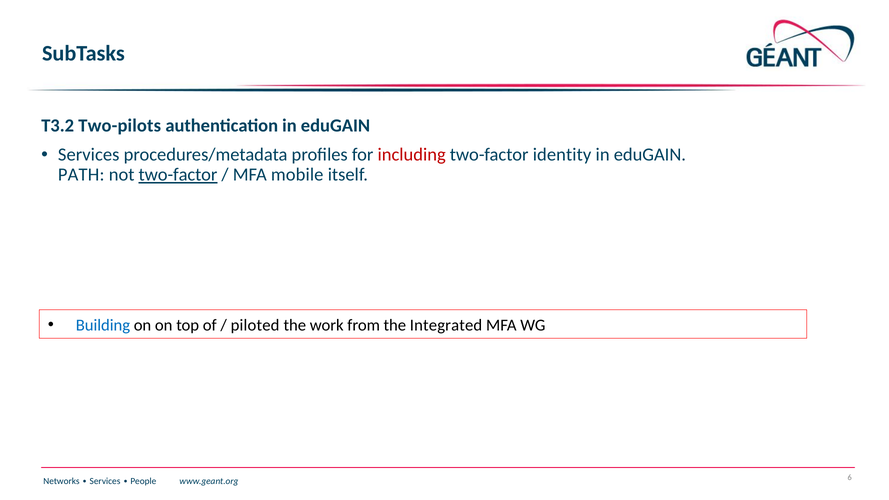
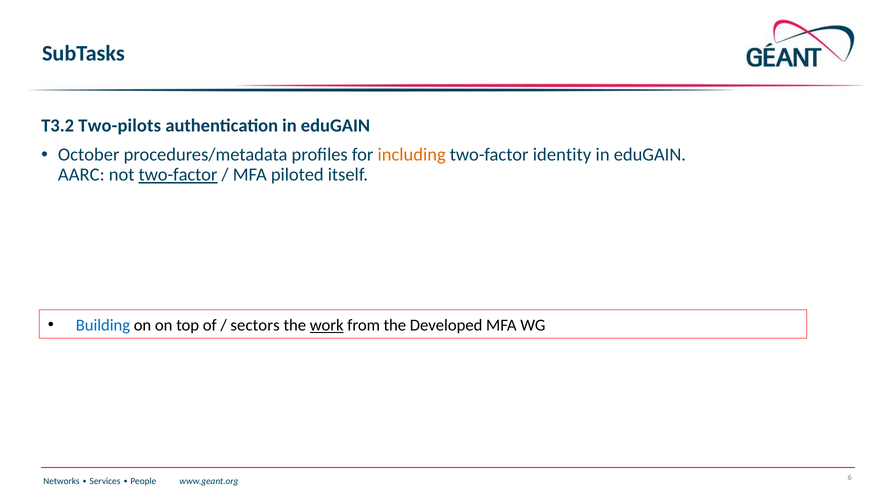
Services: Services -> October (89, 155)
including colour: red -> orange (412, 155)
PATH: PATH -> AARC (81, 175)
mobile: mobile -> piloted (297, 175)
piloted: piloted -> sectors (255, 325)
work underline: none -> present (327, 325)
Integrated: Integrated -> Developed (446, 325)
